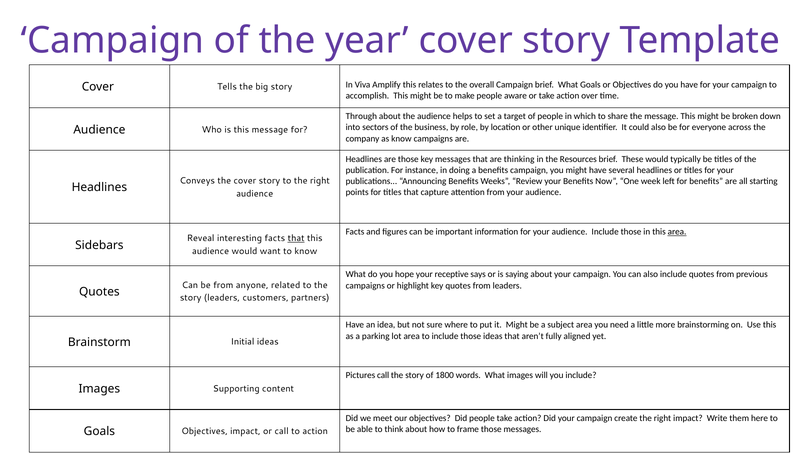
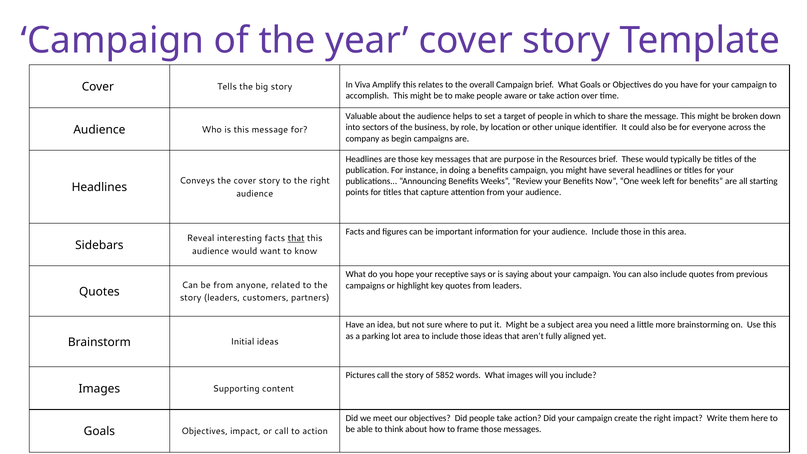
Through: Through -> Valuable (361, 116)
as know: know -> begin (401, 138)
thinking: thinking -> purpose (519, 159)
area underline: present -> none (677, 232)
1800: 1800 -> 5852 (445, 375)
